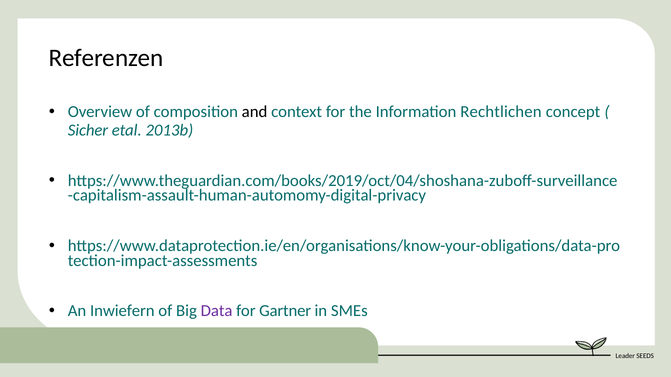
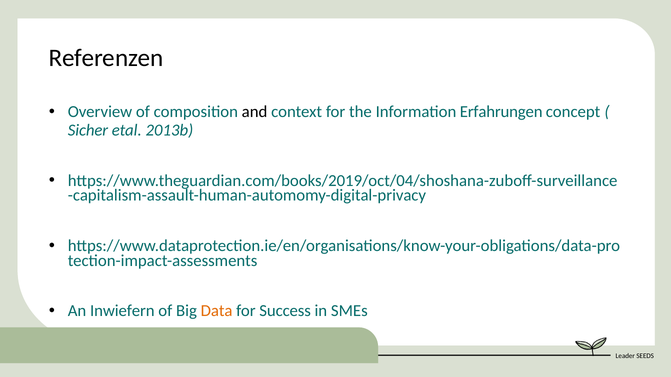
Rechtlichen: Rechtlichen -> Erfahrungen (501, 112)
Data colour: purple -> orange (217, 311)
Gartner: Gartner -> Success (285, 311)
